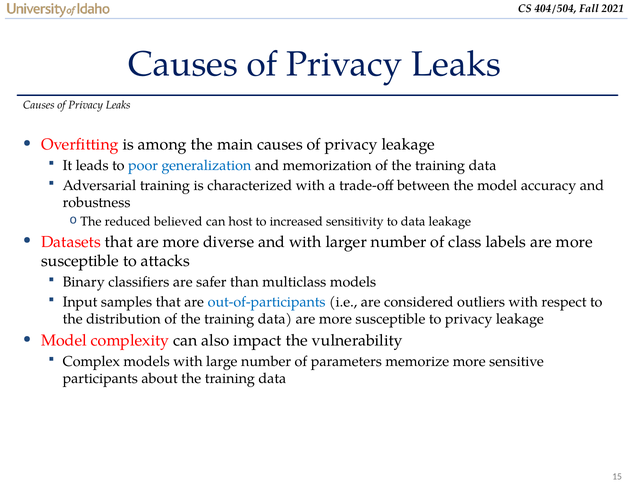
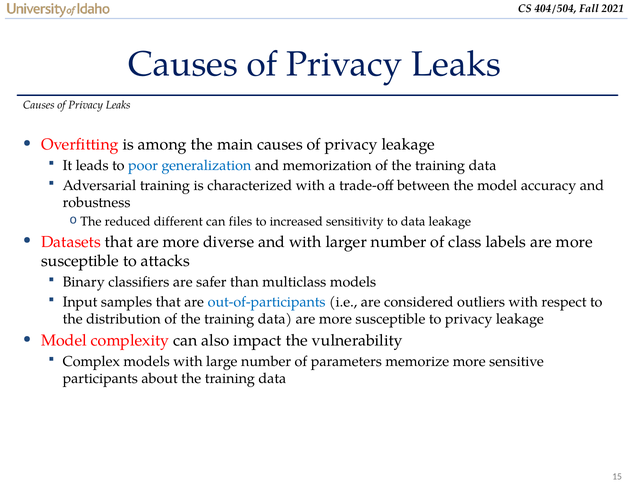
believed: believed -> different (178, 221)
host: host -> files (240, 221)
